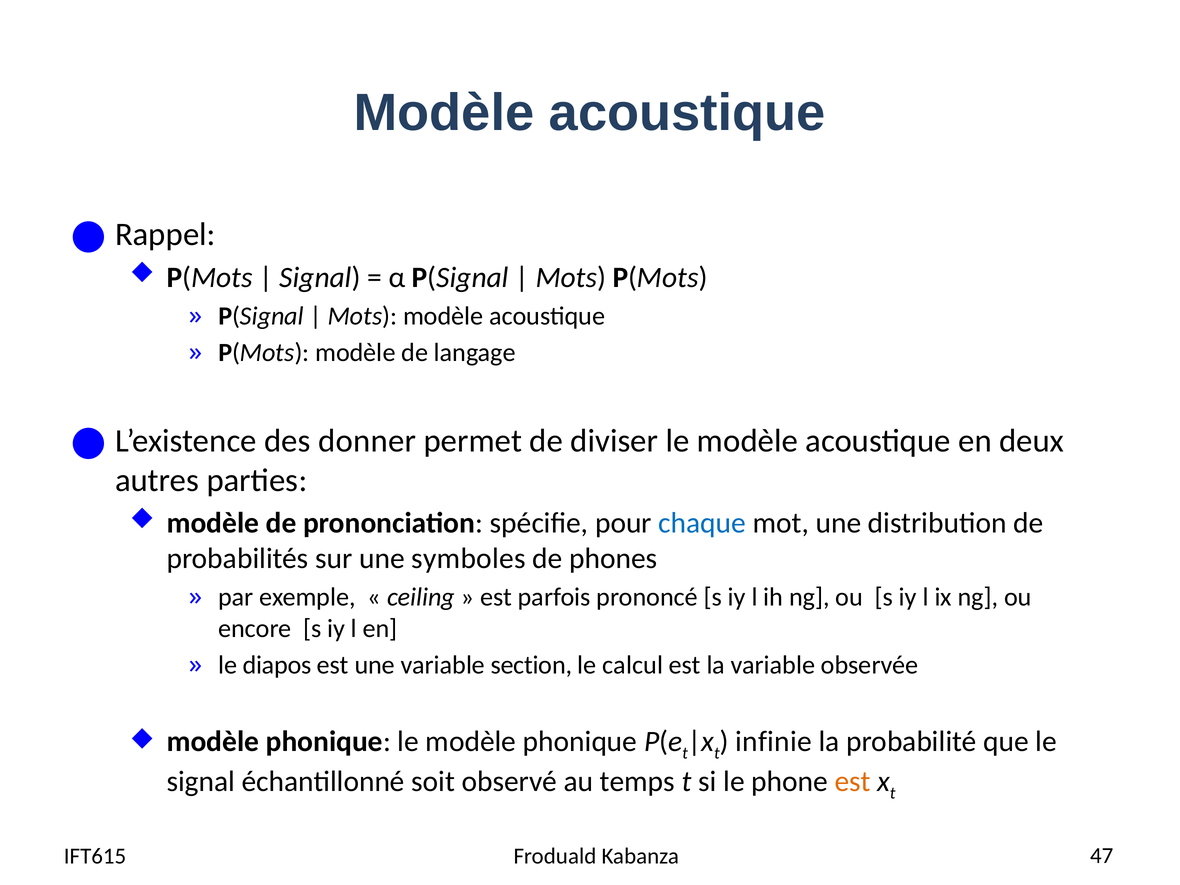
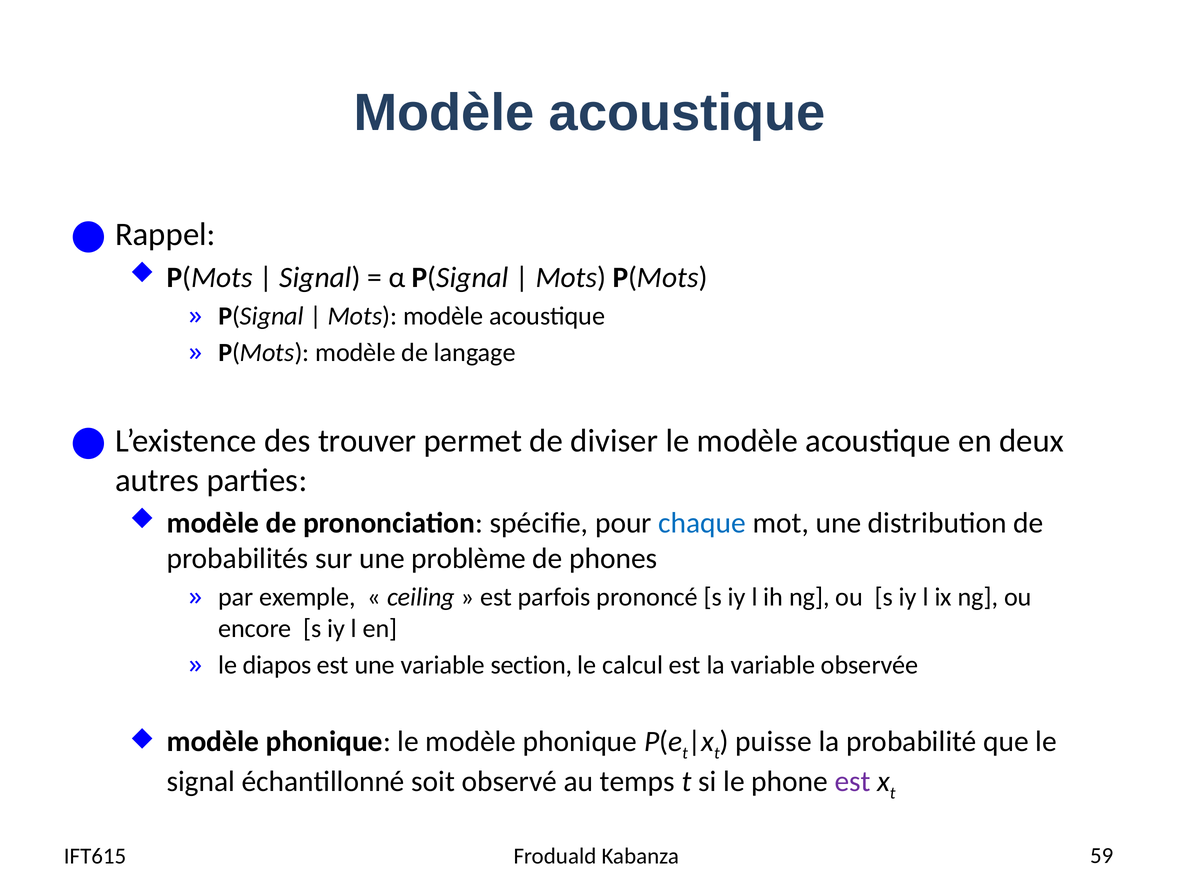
donner: donner -> trouver (367, 441)
symboles: symboles -> problème (469, 559)
infinie: infinie -> puisse (774, 742)
est colour: orange -> purple (852, 782)
47: 47 -> 59 (1102, 856)
